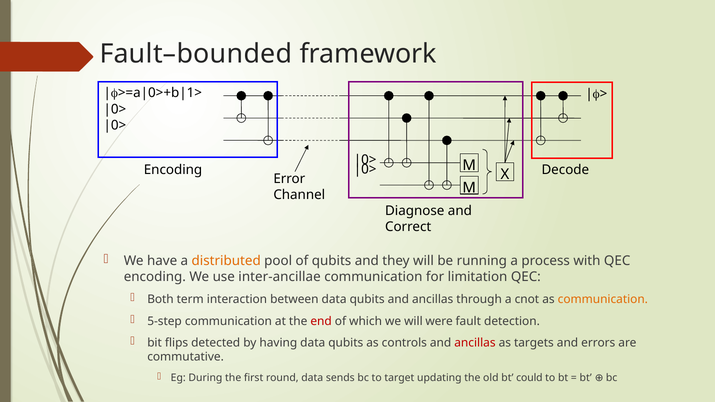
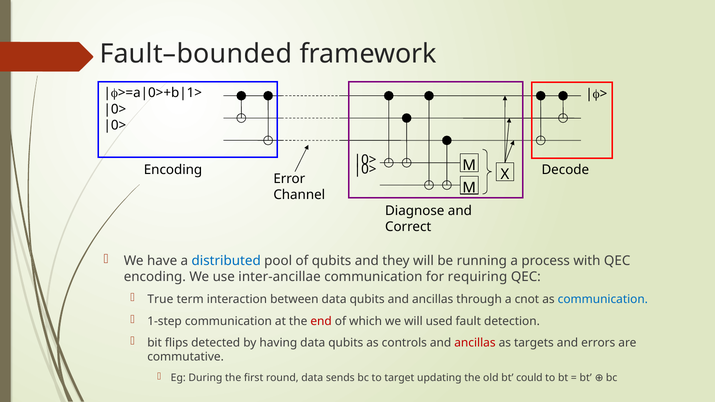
distributed colour: orange -> blue (226, 261)
limitation: limitation -> requiring (477, 277)
Both: Both -> True (160, 300)
communication colour: orange -> blue (603, 300)
5-step: 5-step -> 1-step (165, 321)
were: were -> used (439, 321)
